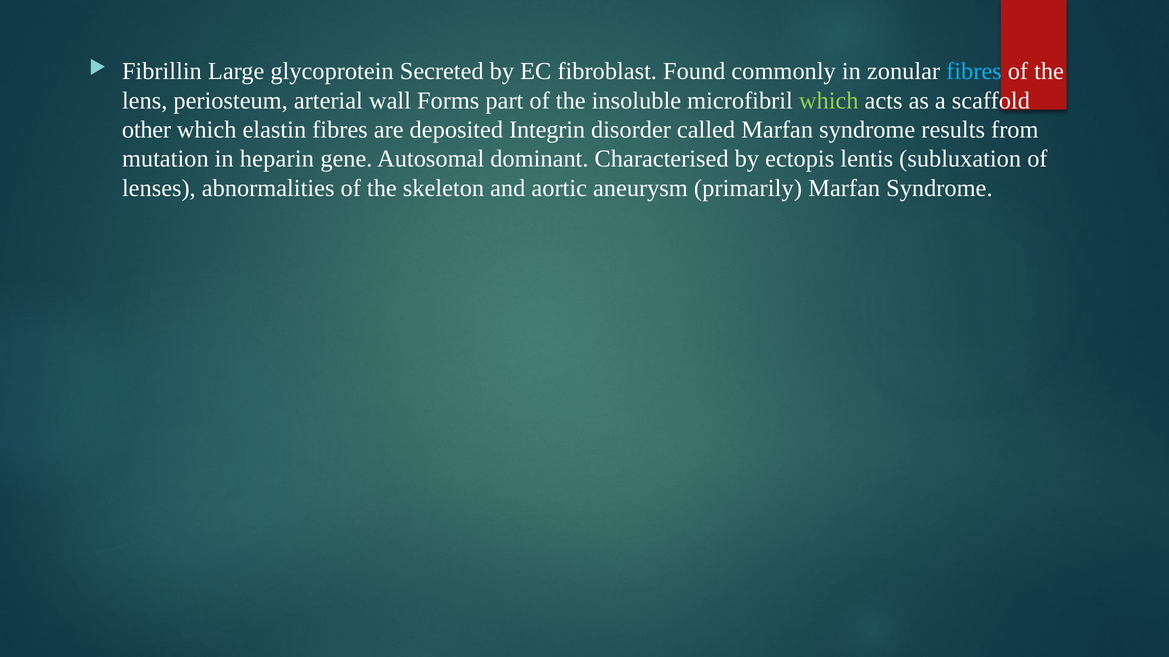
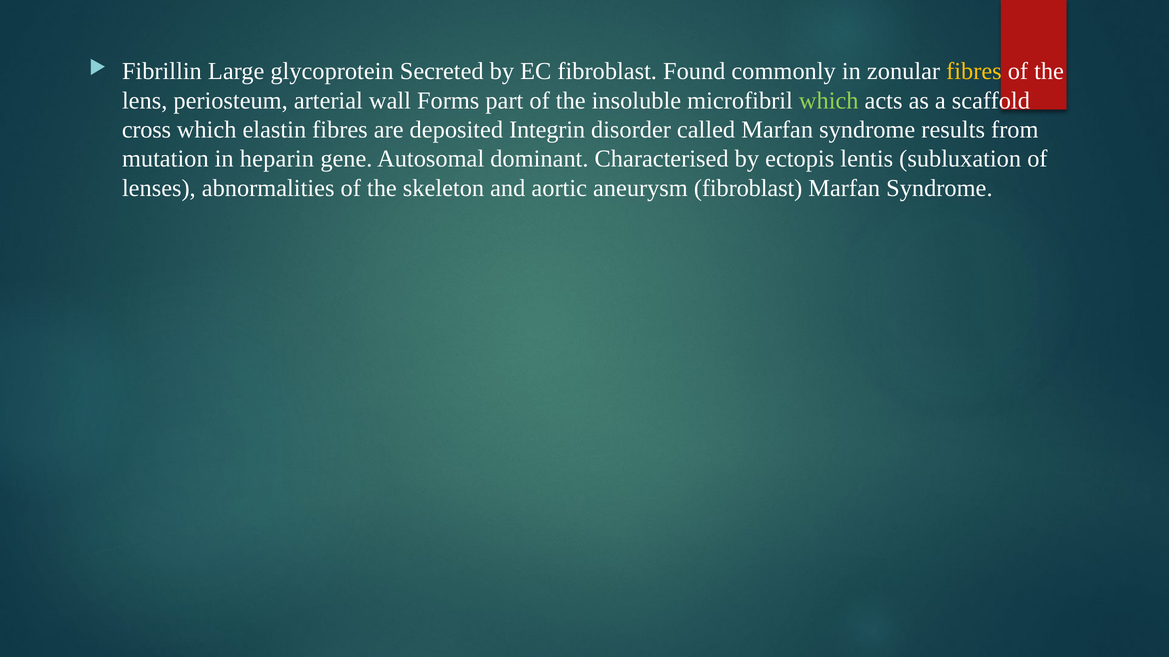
fibres colour: light blue -> yellow (974, 71)
other: other -> cross (146, 130)
aneurysm primarily: primarily -> fibroblast (748, 188)
